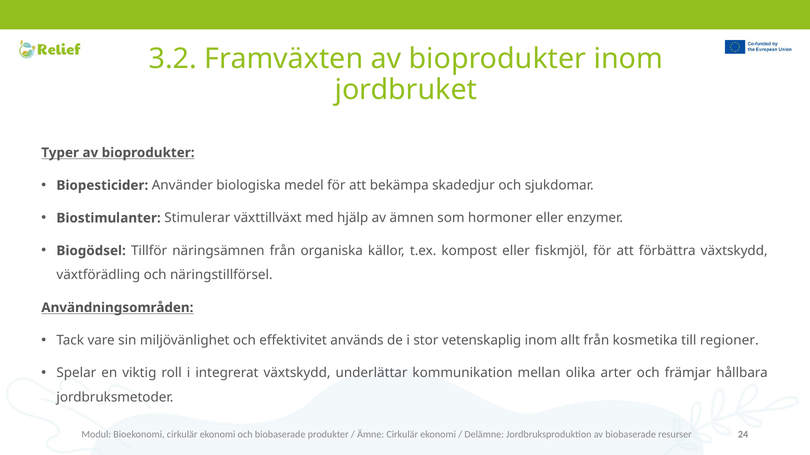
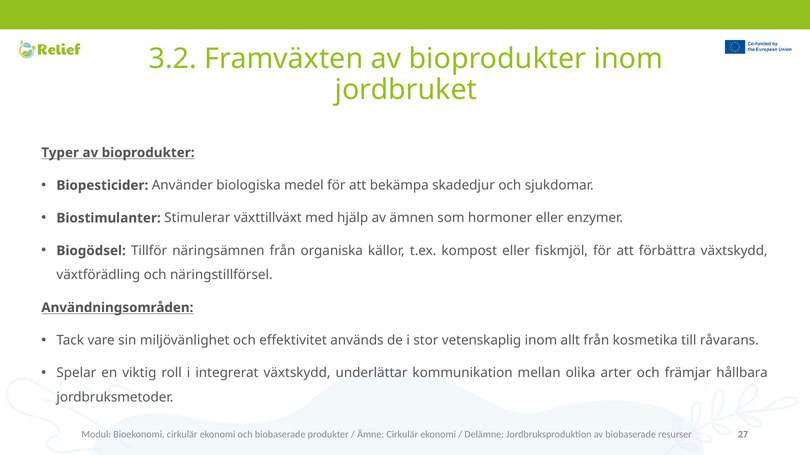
regioner: regioner -> råvarans (729, 341)
24: 24 -> 27 (743, 435)
